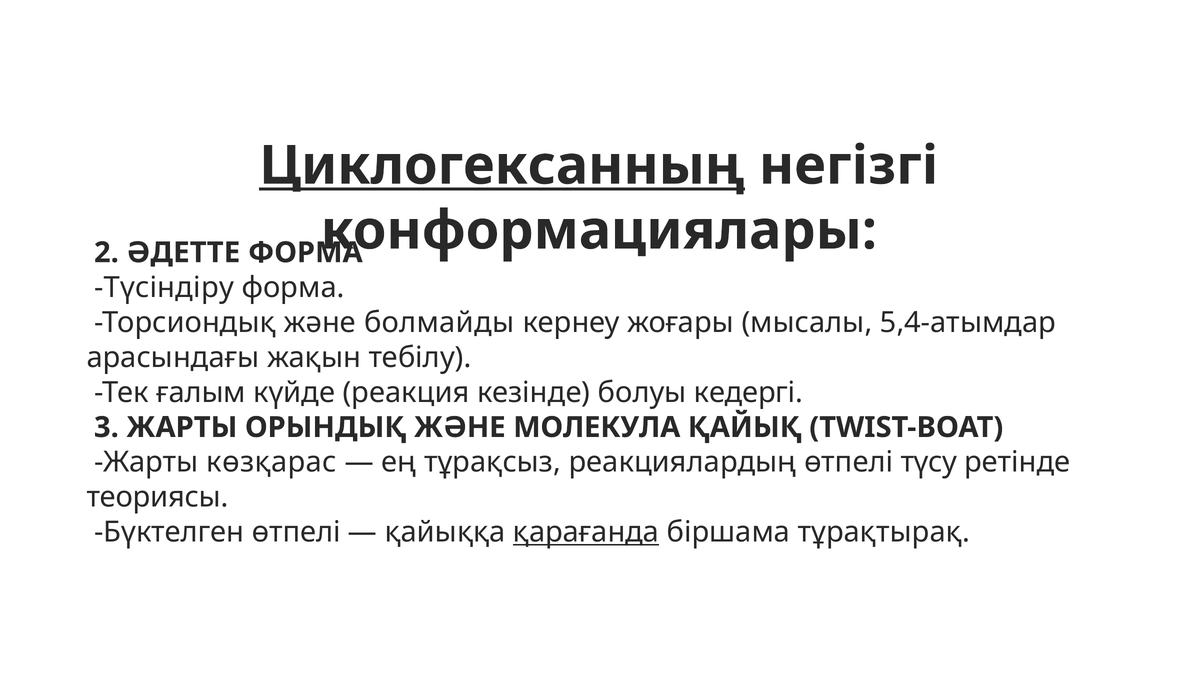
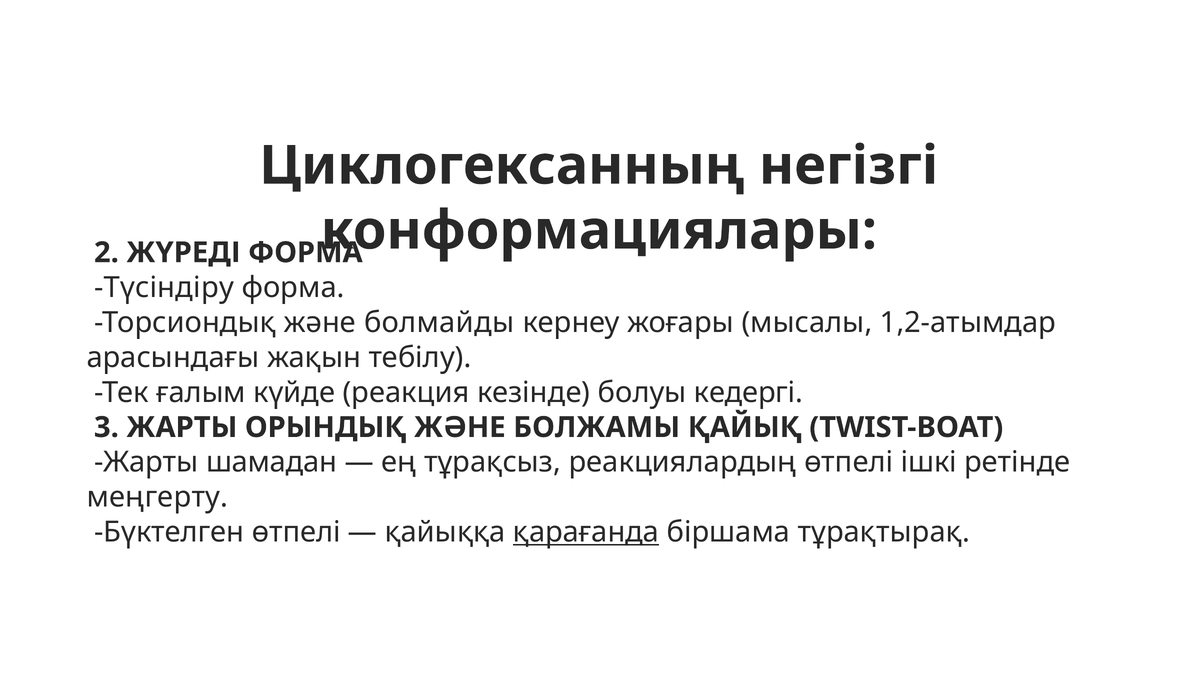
Циклогексанның underline: present -> none (502, 166)
ӘДЕТТЕ: ӘДЕТТЕ -> ЖҮРЕДІ (183, 253)
5,4-атымдар: 5,4-атымдар -> 1,2-атымдар (968, 322)
МОЛЕКУЛА: МОЛЕКУЛА -> БОЛЖАМЫ (597, 427)
көзқарас: көзқарас -> шамадан (272, 462)
түсу: түсу -> ішкі (929, 462)
теориясы: теориясы -> меңгерту (157, 497)
